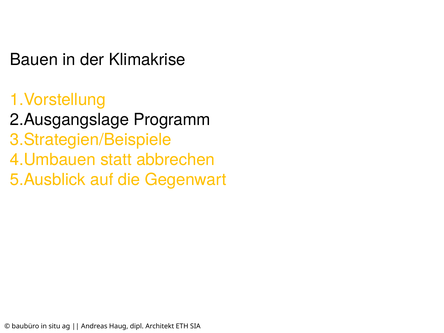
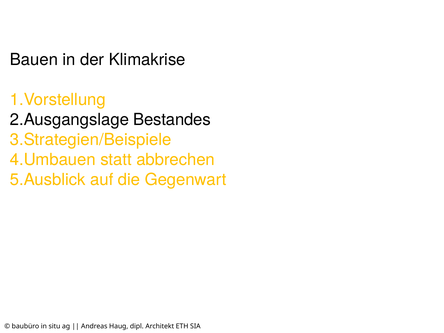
Programm: Programm -> Bestandes (172, 120)
